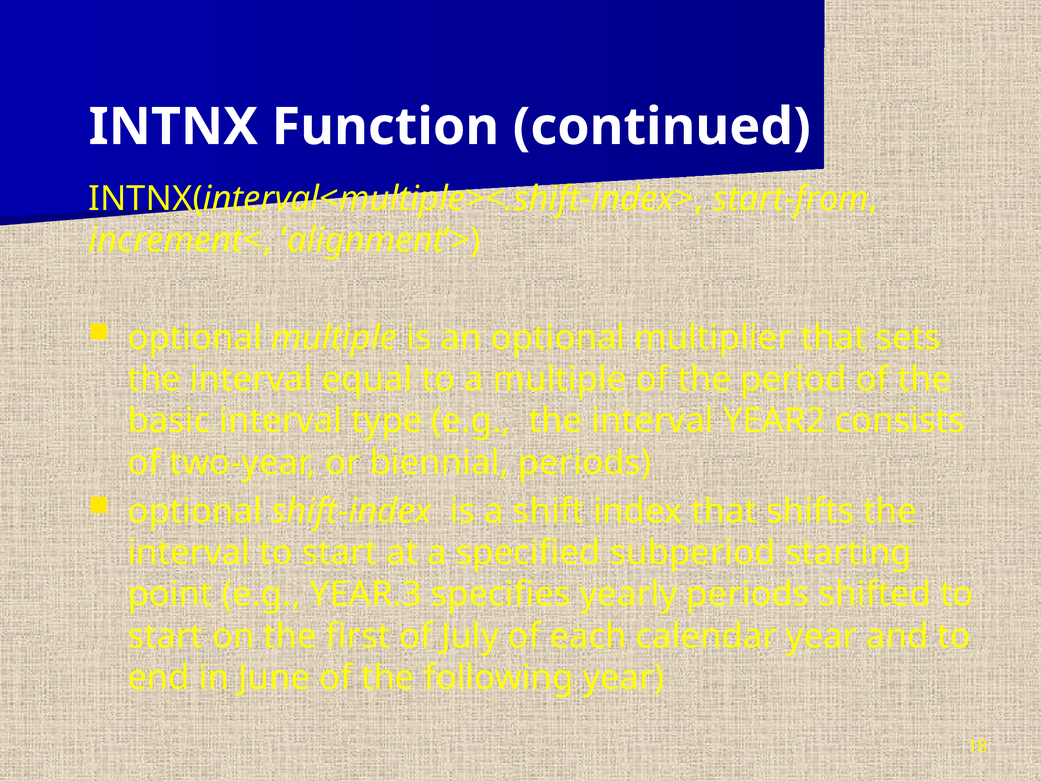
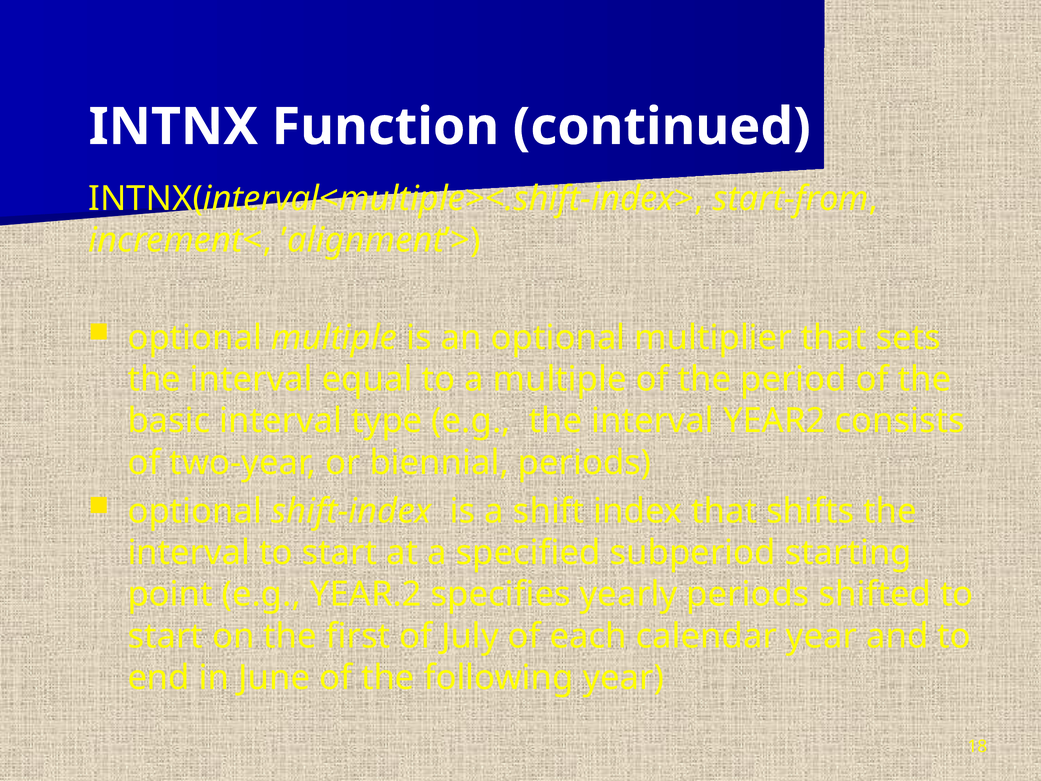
YEAR.3: YEAR.3 -> YEAR.2 (366, 594)
